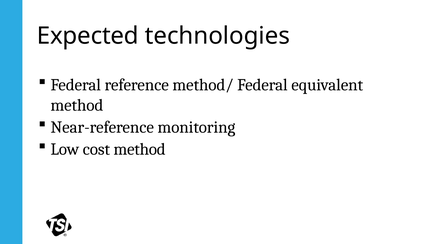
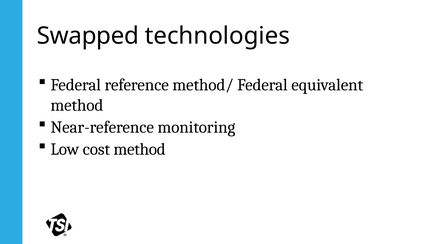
Expected: Expected -> Swapped (88, 36)
